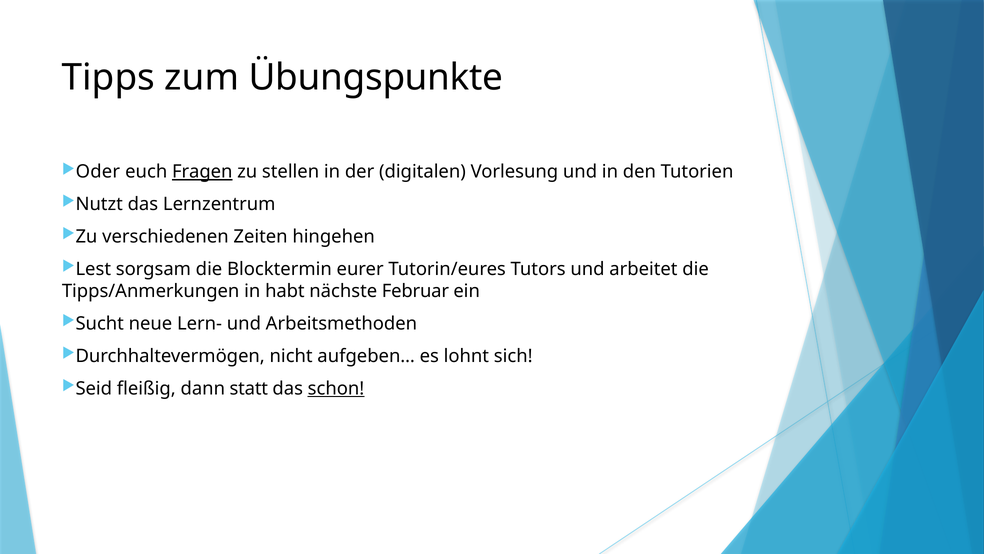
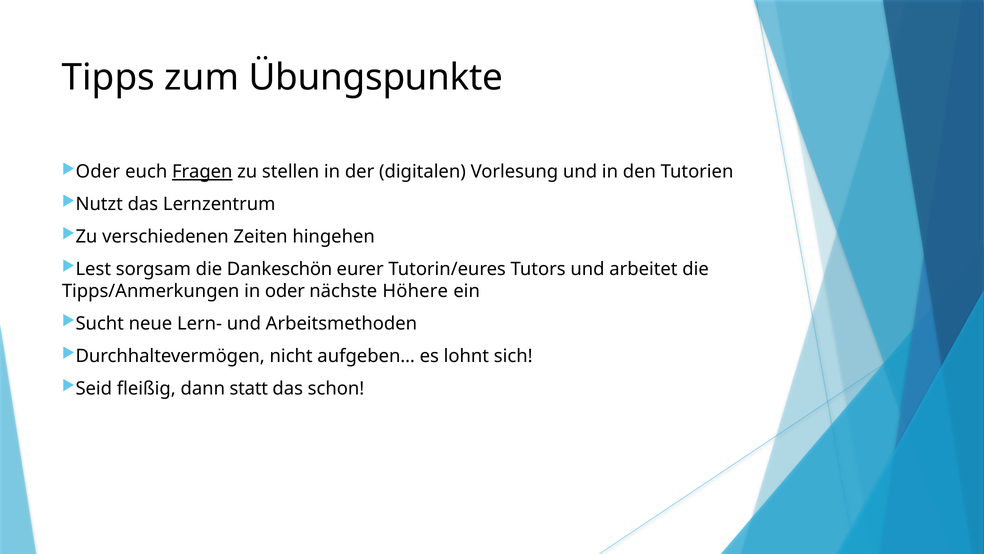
Blocktermin: Blocktermin -> Dankeschön (280, 269)
in habt: habt -> oder (285, 291)
Februar: Februar -> Höhere (415, 291)
schon underline: present -> none (336, 388)
